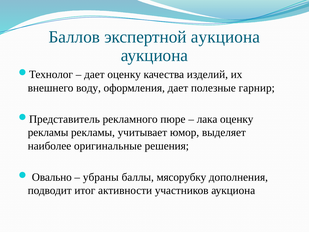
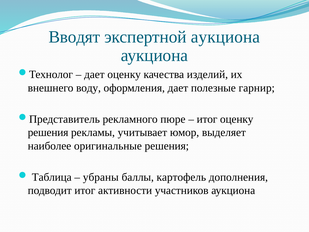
Баллов: Баллов -> Вводят (74, 37)
лака: лака -> итог (207, 119)
рекламы: рекламы -> решения (48, 132)
Овально: Овально -> Таблица (52, 177)
мясорубку: мясорубку -> картофель (181, 177)
